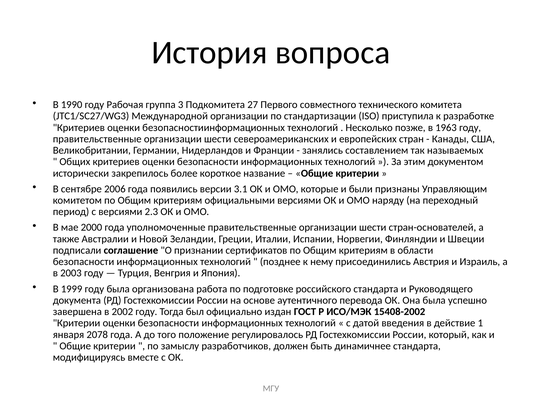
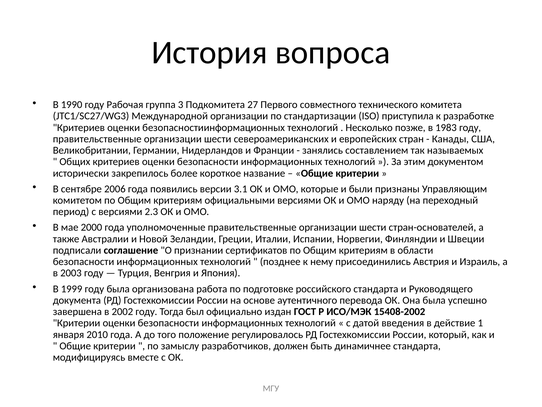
1963: 1963 -> 1983 (446, 127)
2078: 2078 -> 2010 (97, 334)
